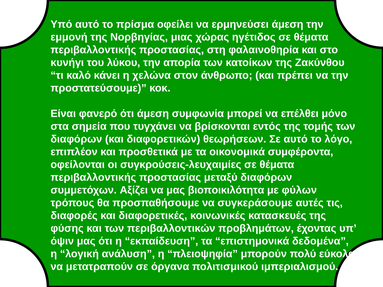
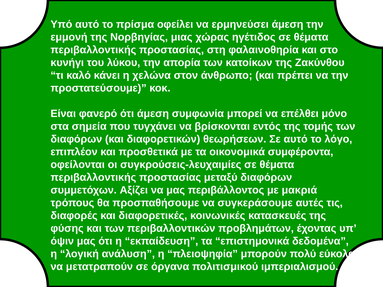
βιοποικιλότητα: βιοποικιλότητα -> περιβάλλοντος (226, 190)
φύλων: φύλων -> μακριά (299, 190)
